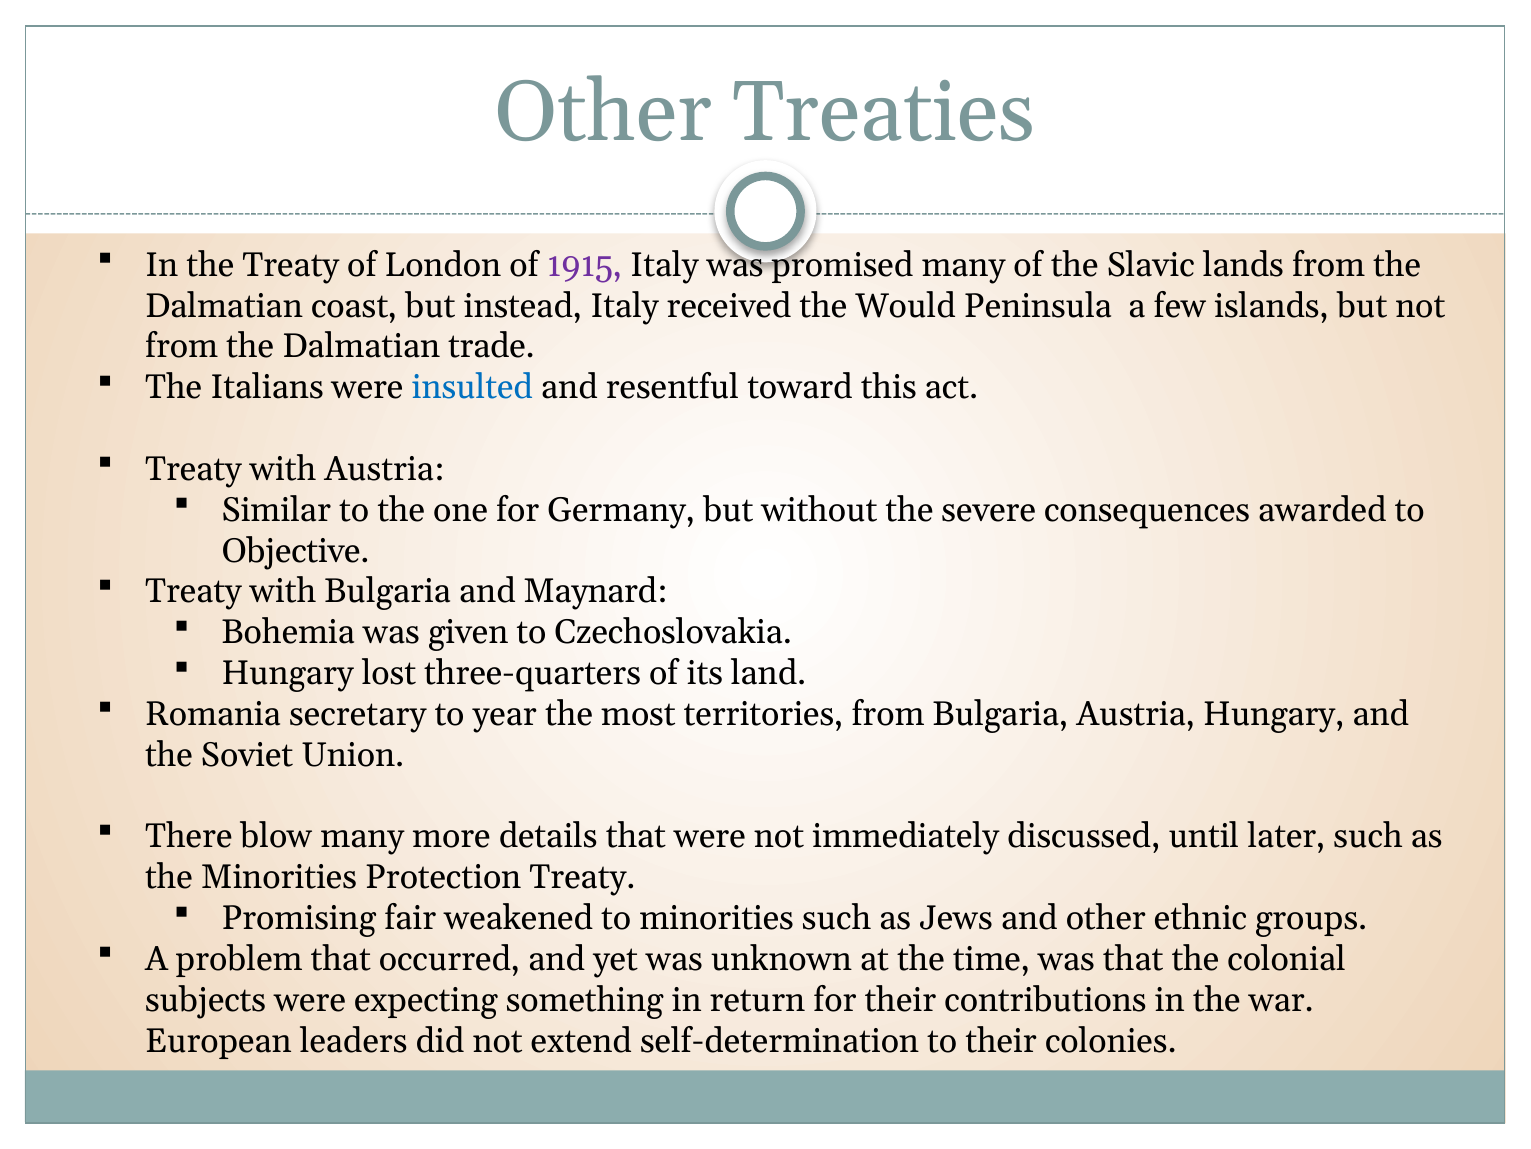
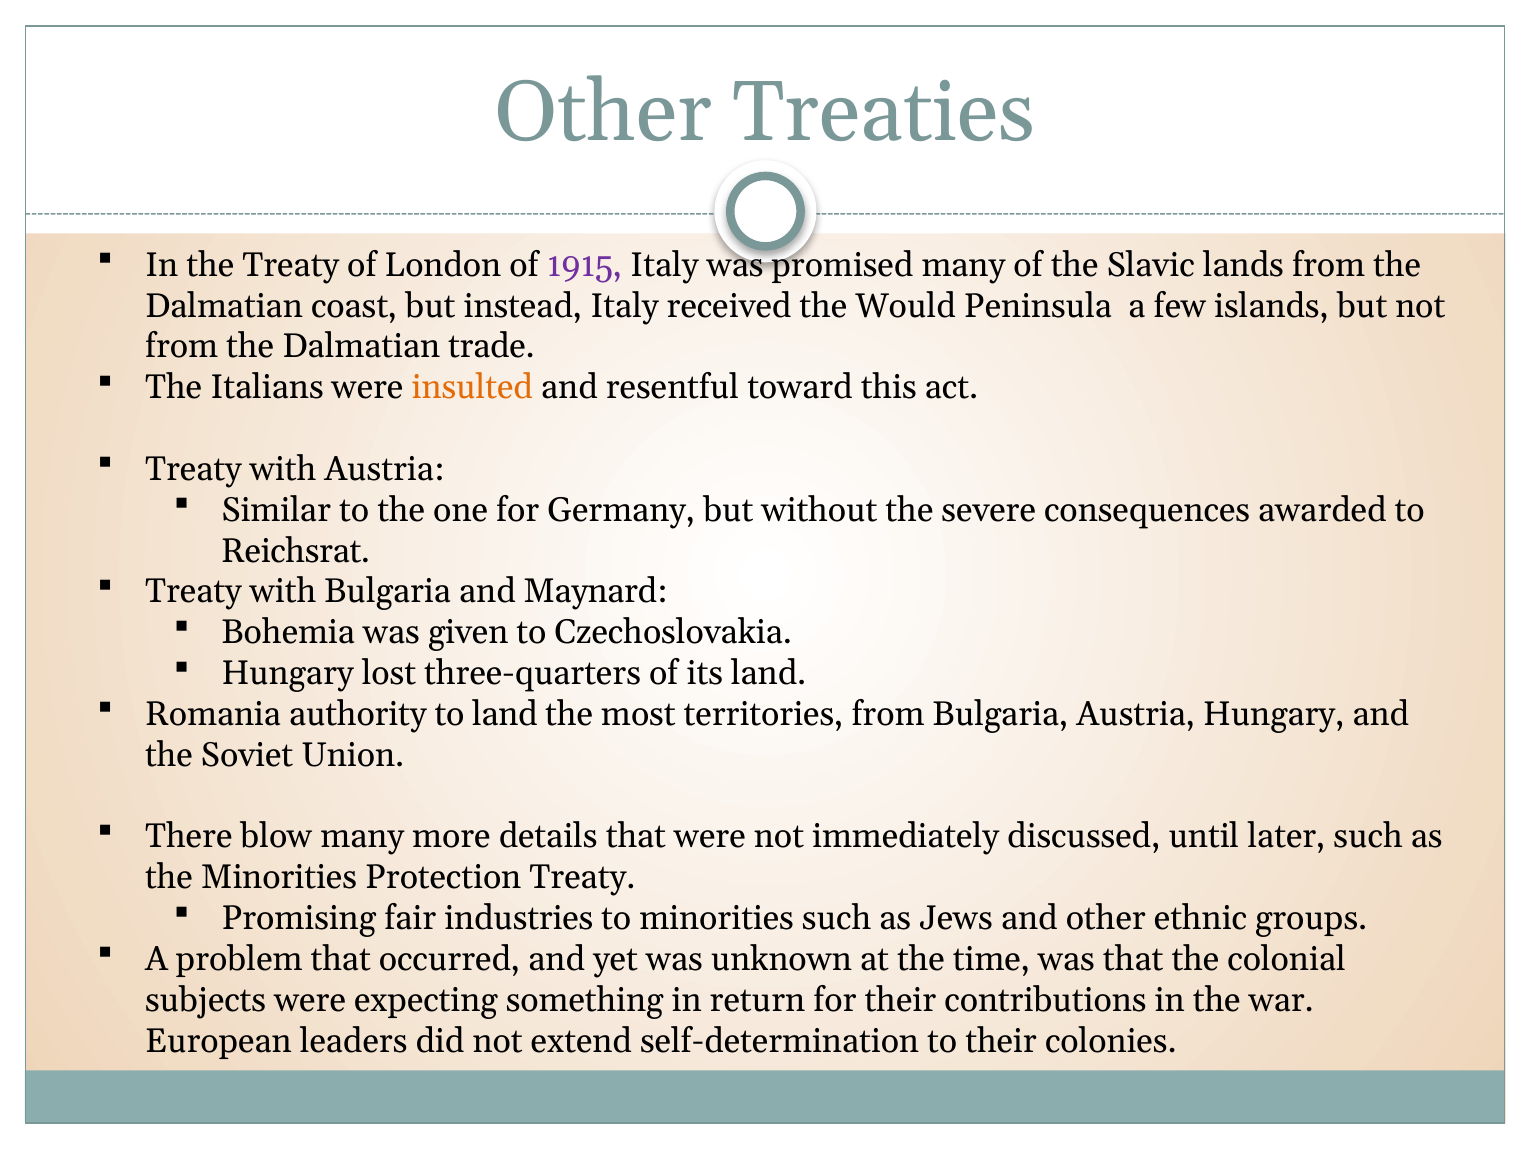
insulted colour: blue -> orange (472, 387)
Objective: Objective -> Reichsrat (296, 551)
secretary: secretary -> authority (358, 714)
to year: year -> land (505, 714)
weakened: weakened -> industries (519, 918)
